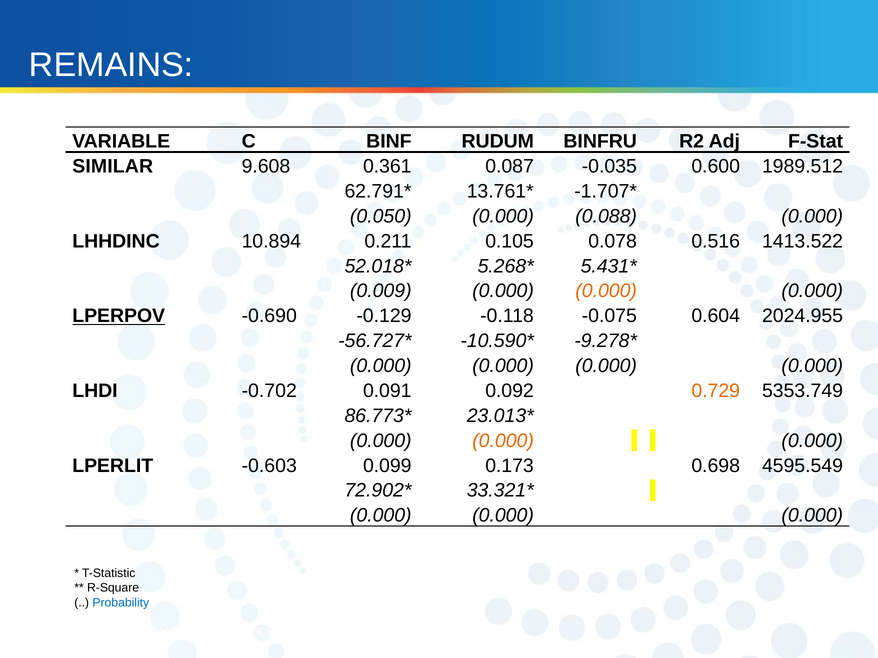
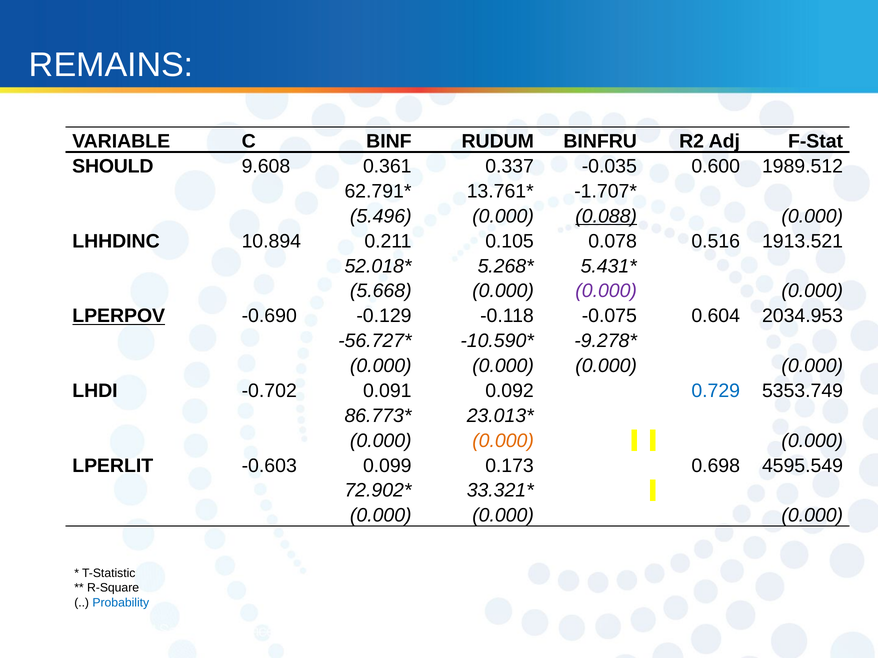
SIMILAR: SIMILAR -> SHOULD (113, 166)
0.087: 0.087 -> 0.337 (510, 166)
0.050: 0.050 -> 5.496 (381, 216)
0.088 underline: none -> present (606, 216)
1413.522: 1413.522 -> 1913.521 (803, 241)
0.009: 0.009 -> 5.668 (381, 291)
0.000 colour: orange -> purple (606, 291)
2024.955: 2024.955 -> 2034.953 (803, 316)
0.729 colour: orange -> blue (716, 391)
